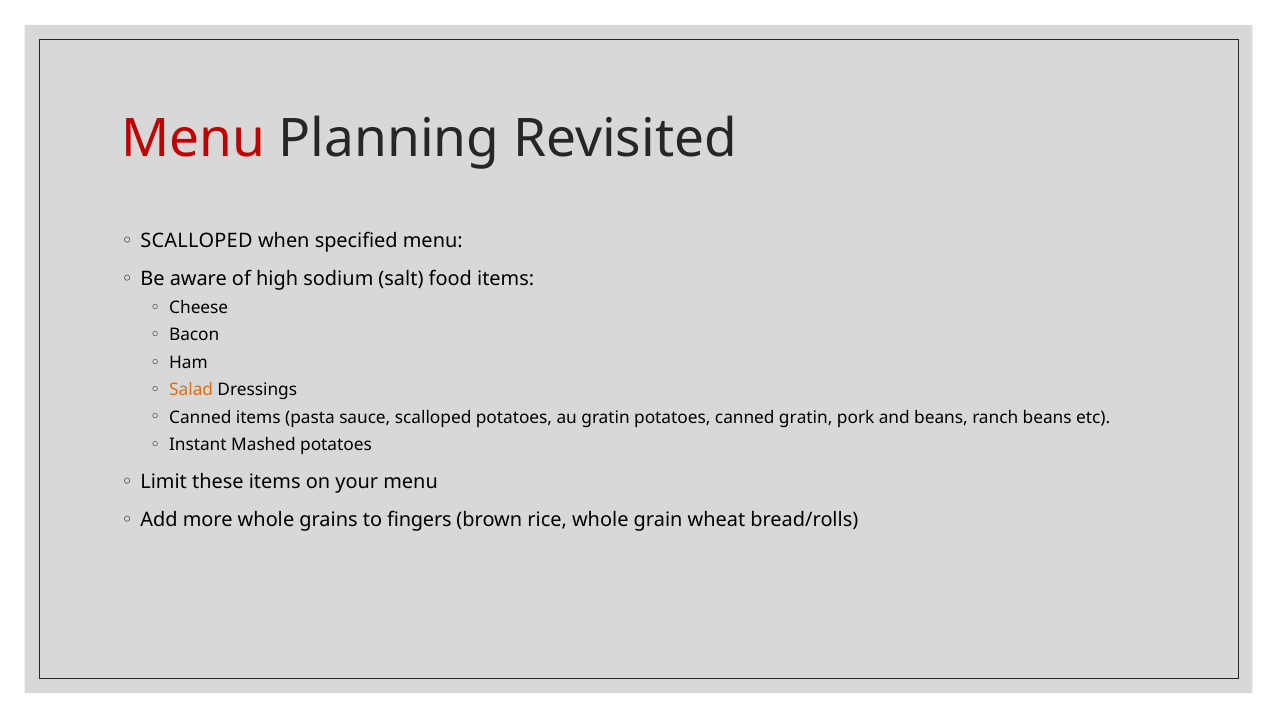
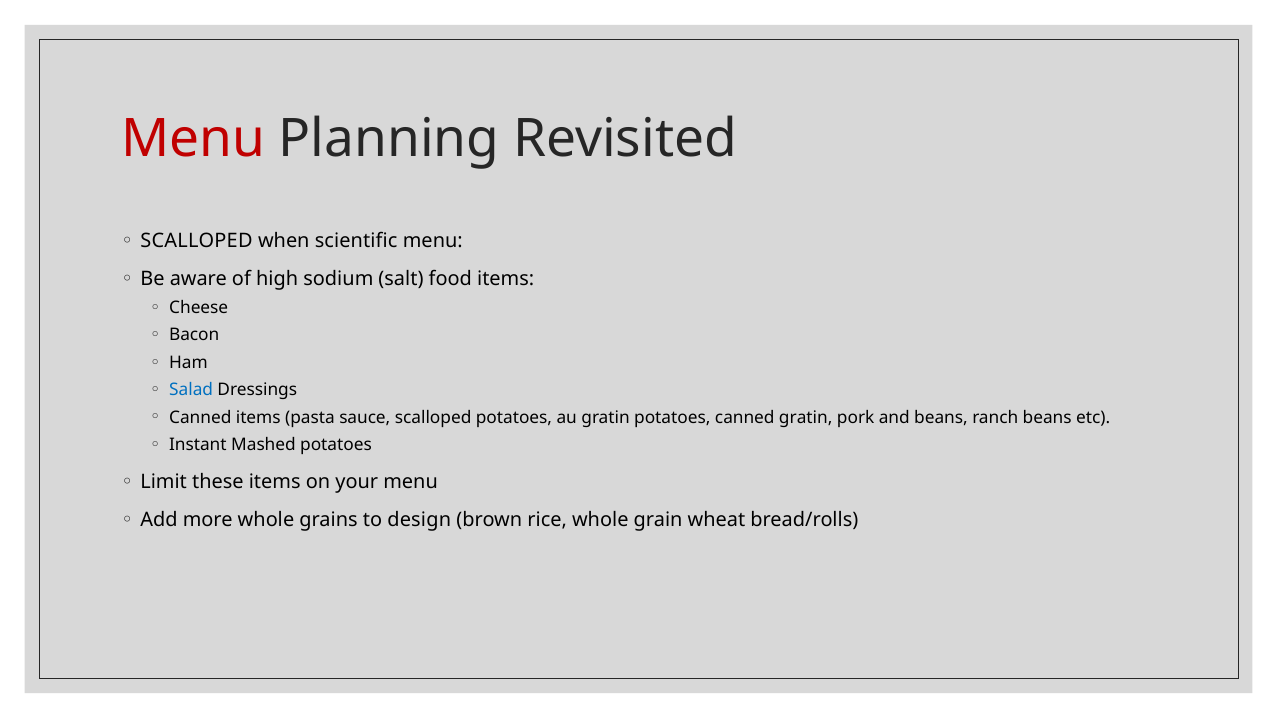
specified: specified -> scientific (356, 241)
Salad colour: orange -> blue (191, 390)
fingers: fingers -> design (419, 520)
